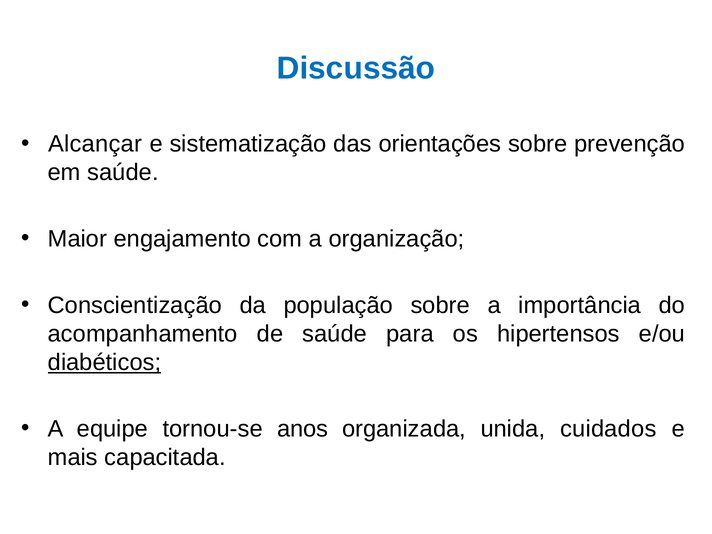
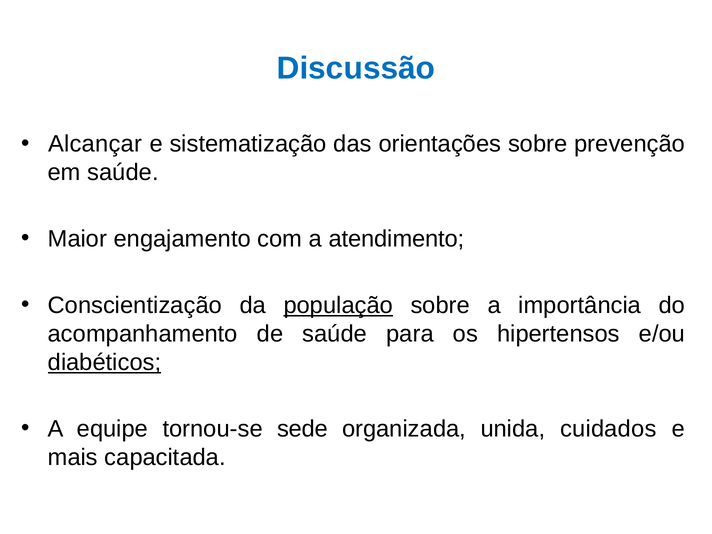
organização: organização -> atendimento (397, 239)
população underline: none -> present (338, 305)
anos: anos -> sede (303, 429)
